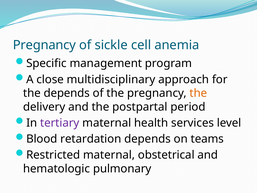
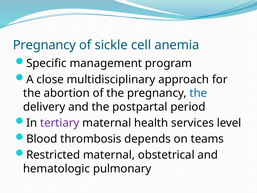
the depends: depends -> abortion (67, 93)
the colour: orange -> blue (198, 93)
retardation: retardation -> thrombosis (91, 139)
